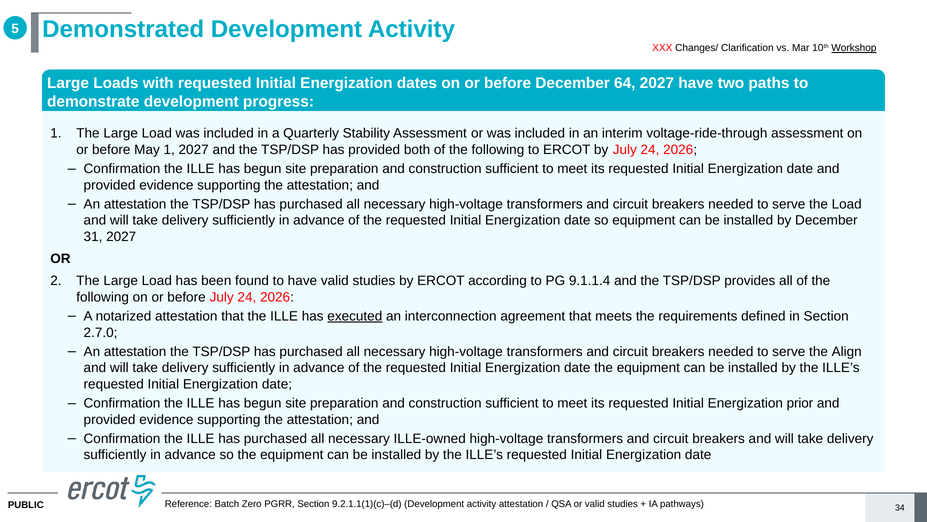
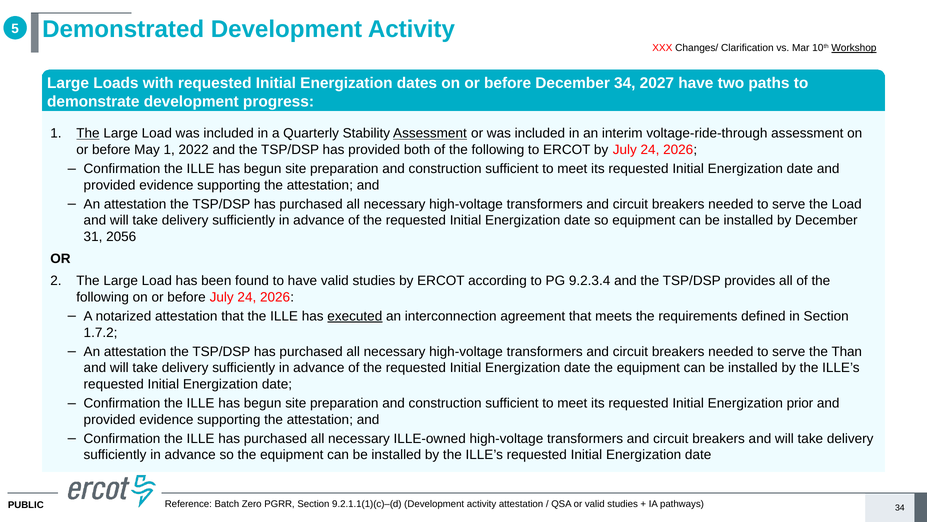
December 64: 64 -> 34 (625, 83)
The underline: none -> present (88, 133)
Assessment underline: none -> present (430, 133)
1 2027: 2027 -> 2022 (194, 150)
31 2027: 2027 -> 2056 (121, 237)
9.1.1.4: 9.1.1.4 -> 9.2.3.4 (590, 281)
2.7.0: 2.7.0 -> 1.7.2 (101, 332)
Align: Align -> Than (847, 351)
